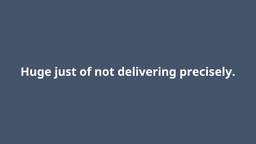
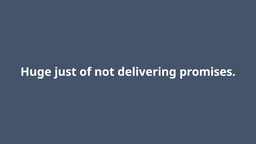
precisely: precisely -> promises (207, 72)
